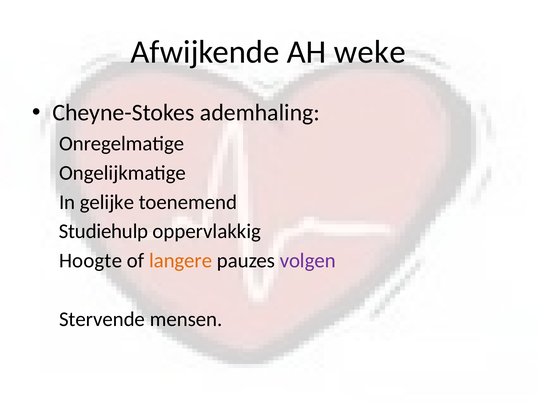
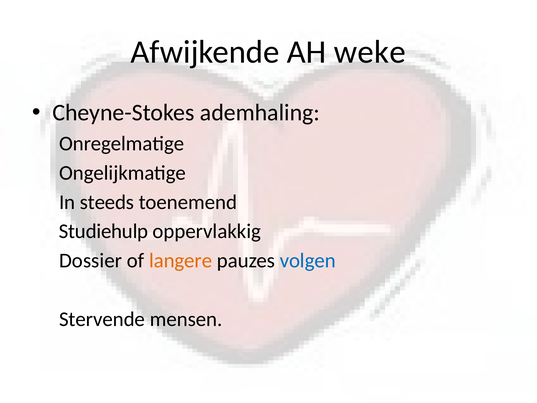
gelijke: gelijke -> steeds (107, 202)
Hoogte: Hoogte -> Dossier (91, 261)
volgen colour: purple -> blue (308, 261)
